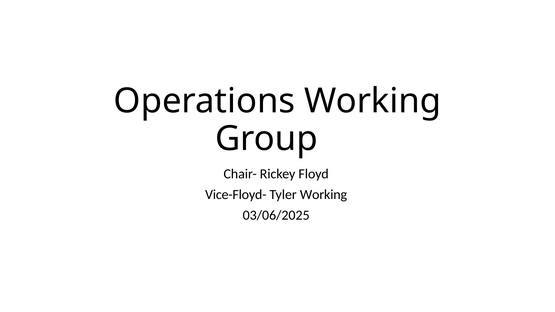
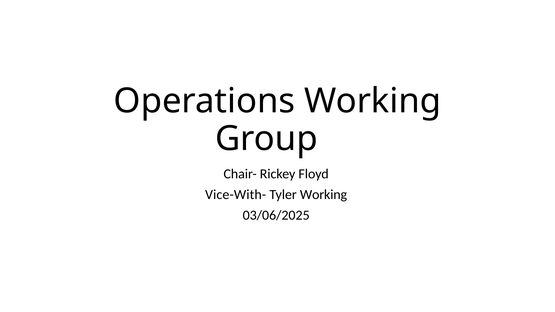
Vice-Floyd-: Vice-Floyd- -> Vice-With- (236, 195)
